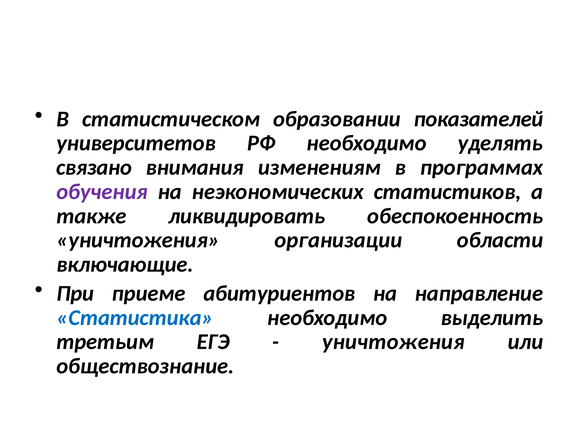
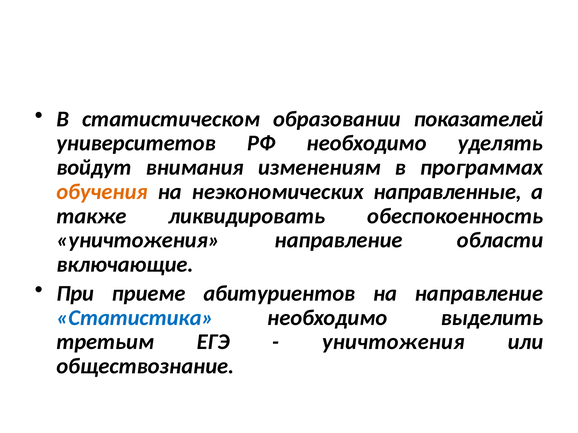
связано: связано -> войдут (94, 168)
обучения colour: purple -> orange (102, 192)
статистиков: статистиков -> направленные (448, 192)
уничтожения организации: организации -> направление (339, 241)
